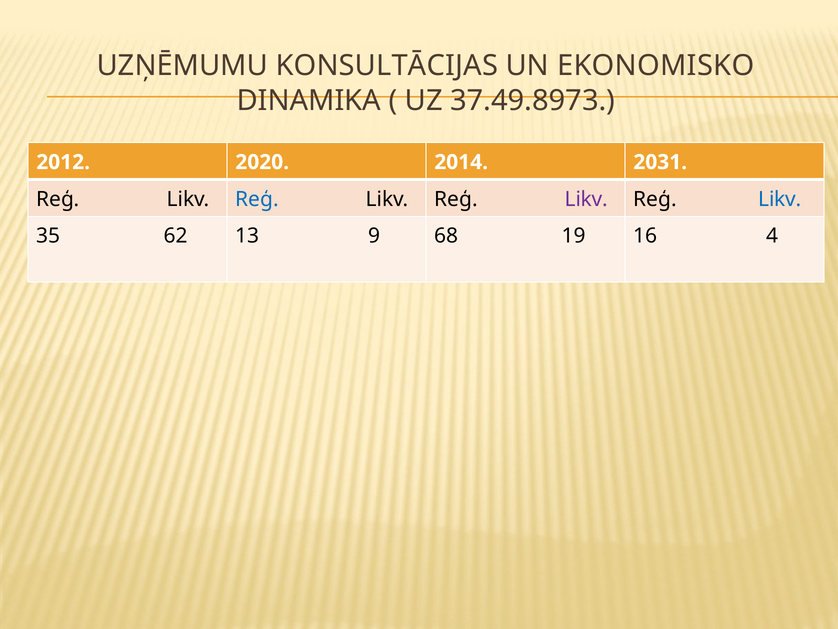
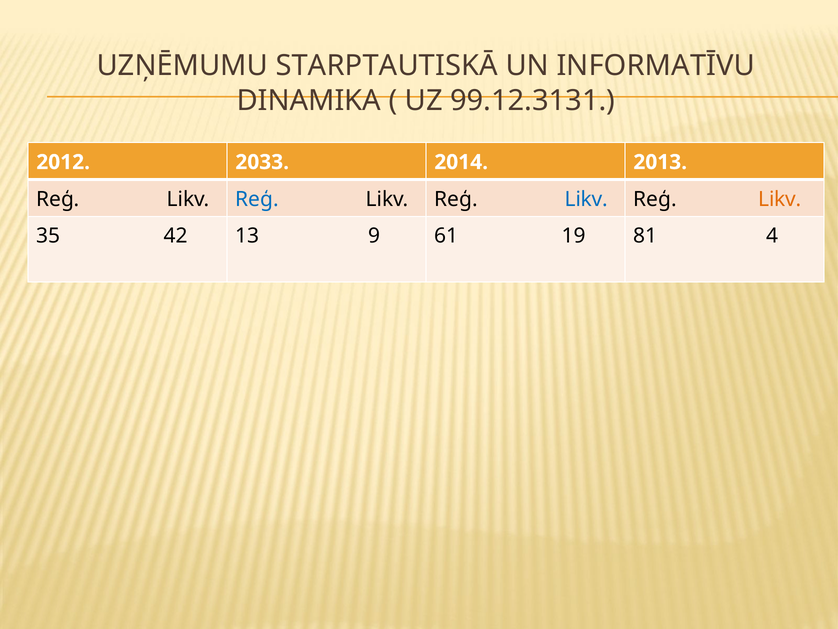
KONSULTĀCIJAS: KONSULTĀCIJAS -> STARPTAUTISKĀ (387, 65)
EKONOMISKO: EKONOMISKO -> INFORMATĪVU (656, 65)
37.49.8973: 37.49.8973 -> 99.12.3131 (533, 100)
2020: 2020 -> 2033 (262, 162)
2031: 2031 -> 2013 (660, 162)
Likv colour: purple -> blue (586, 199)
Likv colour: blue -> orange (780, 199)
62: 62 -> 42 (176, 236)
68: 68 -> 61 (446, 236)
16: 16 -> 81 (645, 236)
